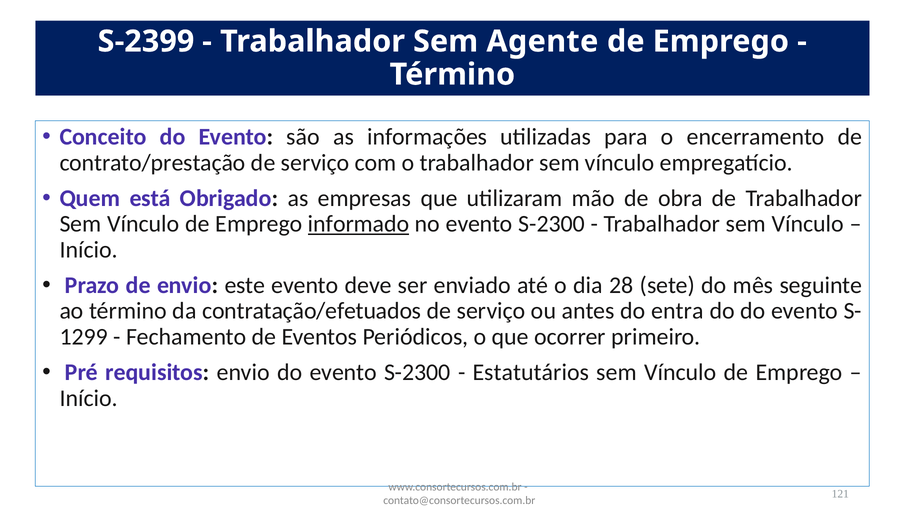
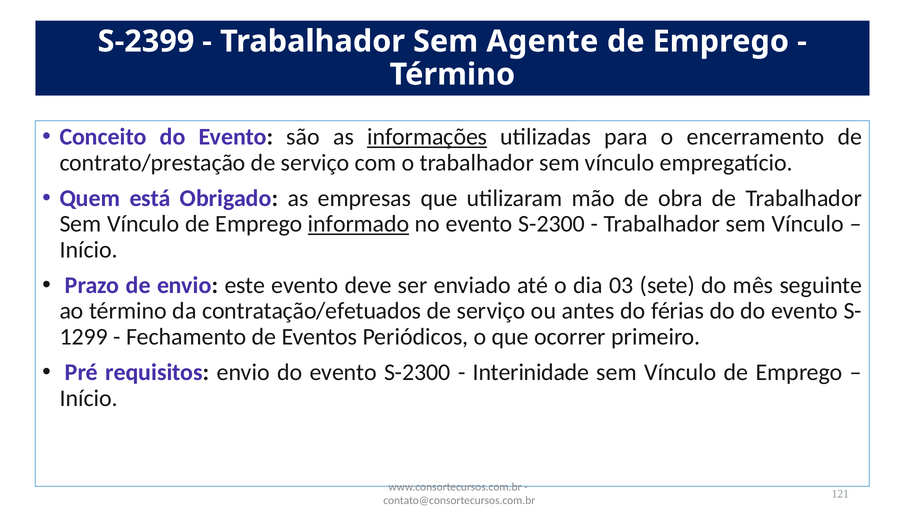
informações underline: none -> present (427, 137)
28: 28 -> 03 (621, 285)
entra: entra -> férias (678, 311)
Estatutários: Estatutários -> Interinidade (531, 372)
